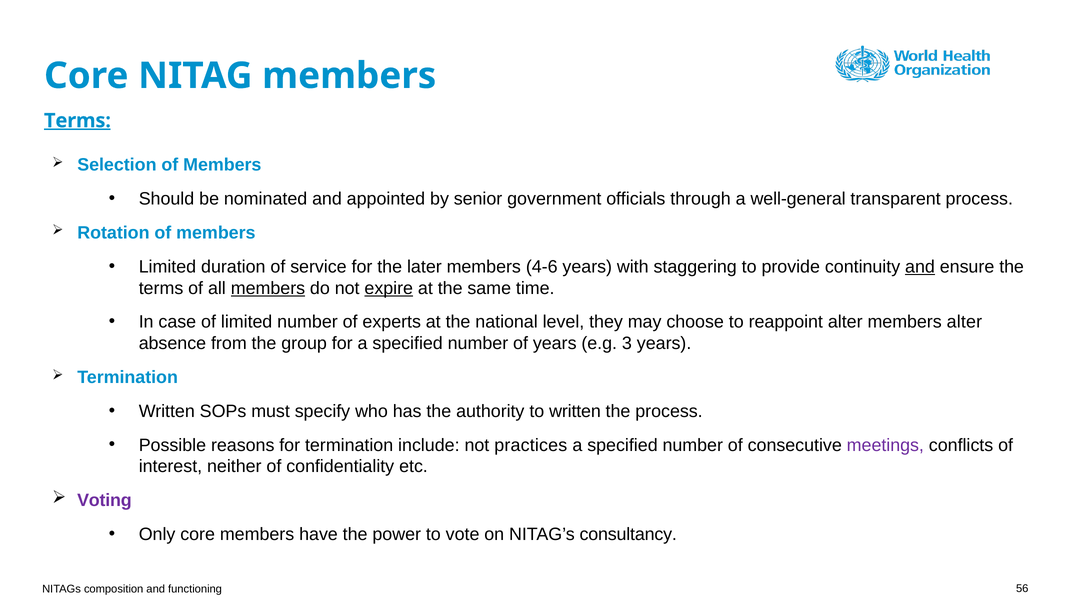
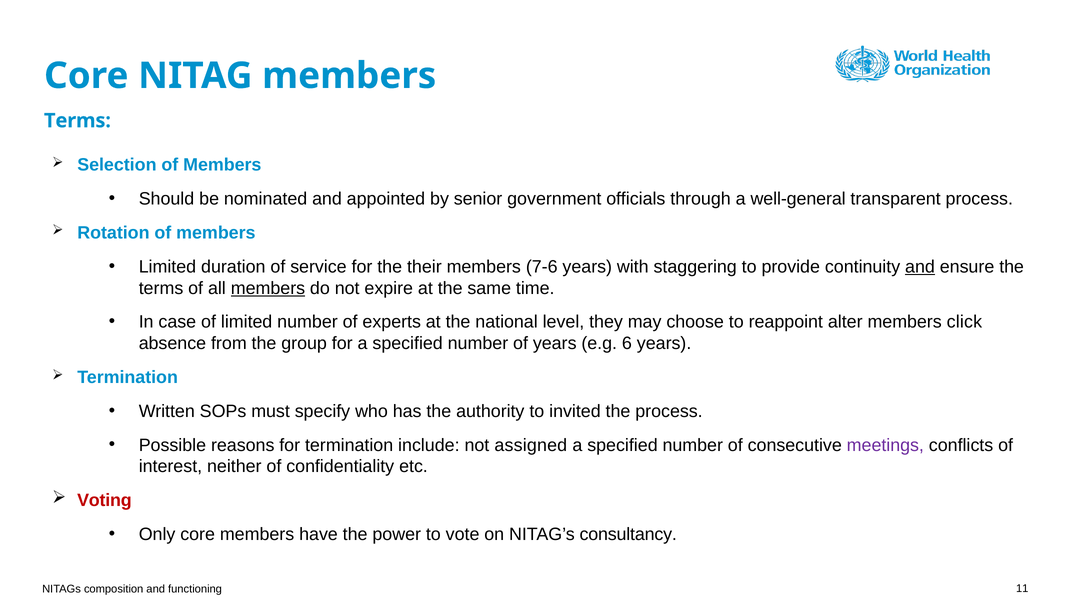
Terms underline: present -> none (77, 121)
later: later -> their (424, 267)
4-6: 4-6 -> 7-6 (542, 267)
expire underline: present -> none (389, 288)
members alter: alter -> click (964, 322)
3: 3 -> 6 (627, 344)
to written: written -> invited (575, 411)
practices: practices -> assigned (531, 445)
Voting colour: purple -> red (104, 501)
56: 56 -> 11 (1022, 589)
